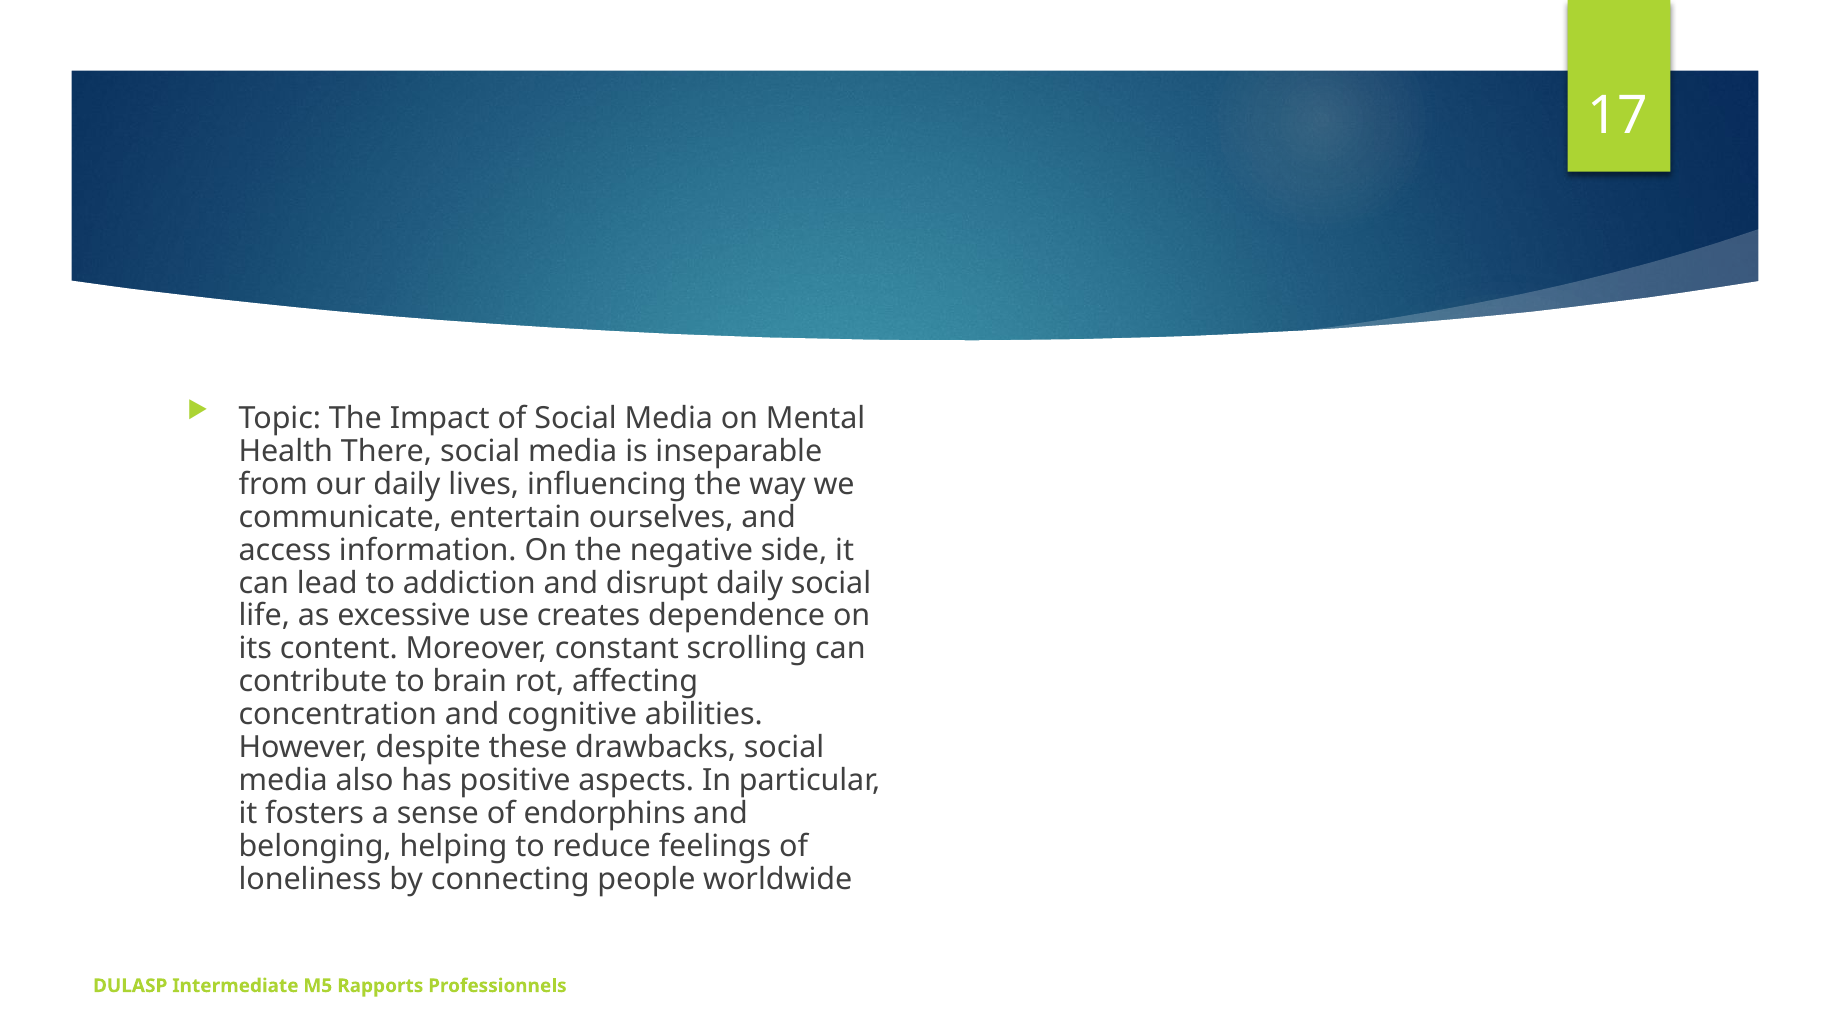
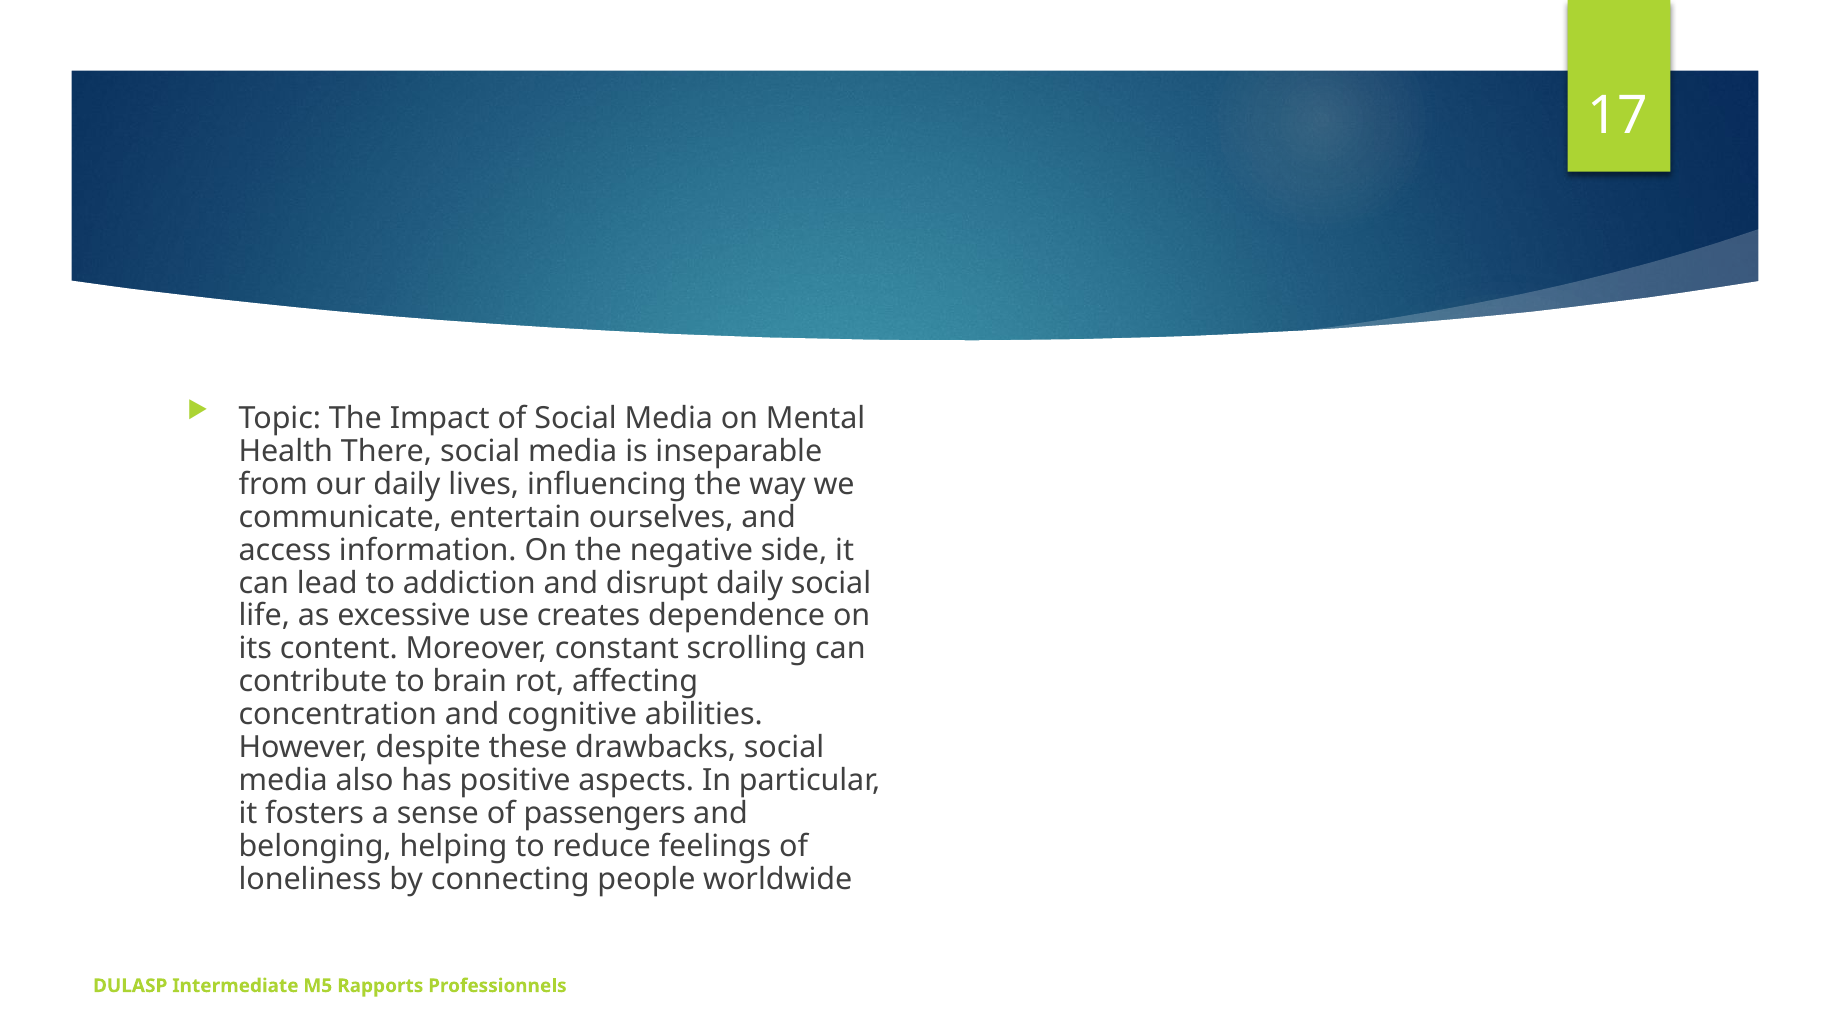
endorphins: endorphins -> passengers (605, 813)
